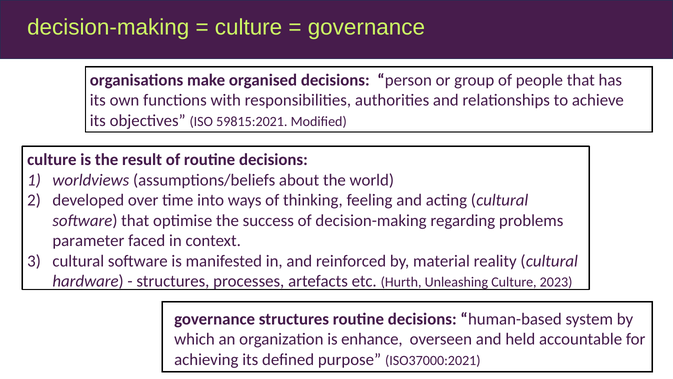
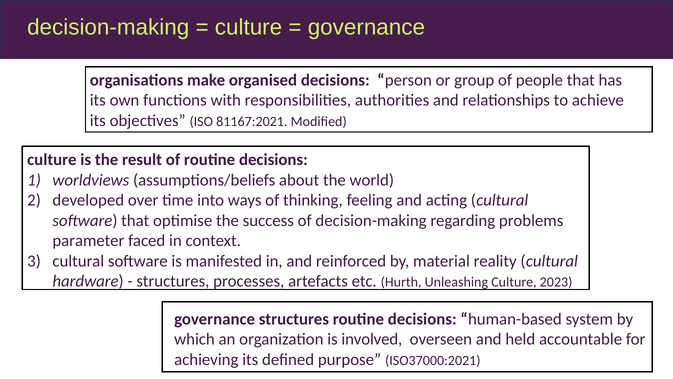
59815:2021: 59815:2021 -> 81167:2021 (252, 121)
enhance: enhance -> involved (372, 339)
